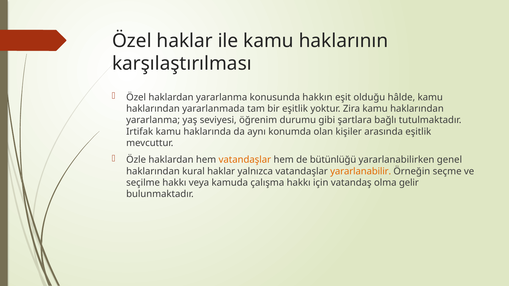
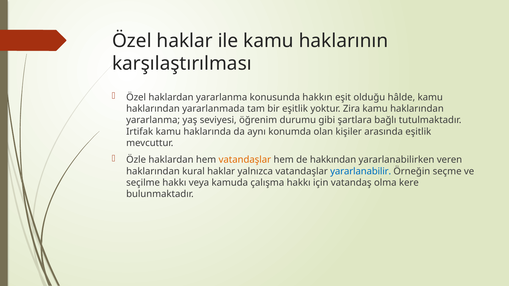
bütünlüğü: bütünlüğü -> hakkından (333, 160)
genel: genel -> veren (450, 160)
yararlanabilir colour: orange -> blue (361, 171)
gelir: gelir -> kere (409, 183)
